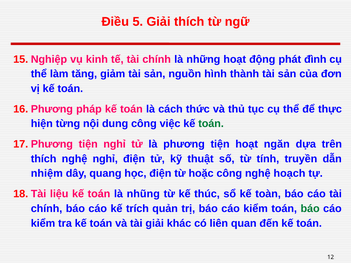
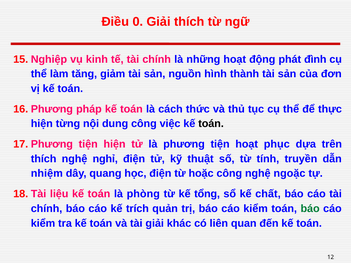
5: 5 -> 0 (138, 22)
toán colour: green -> black (211, 124)
tiện nghỉ: nghỉ -> hiện (115, 144)
ngăn: ngăn -> phục (277, 144)
hoạch: hoạch -> ngoặc (289, 174)
nhũng: nhũng -> phòng (143, 194)
thúc: thúc -> tổng (207, 194)
toàn: toàn -> chất (268, 194)
